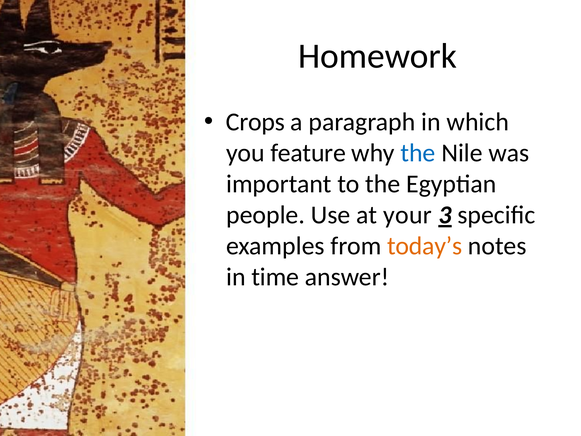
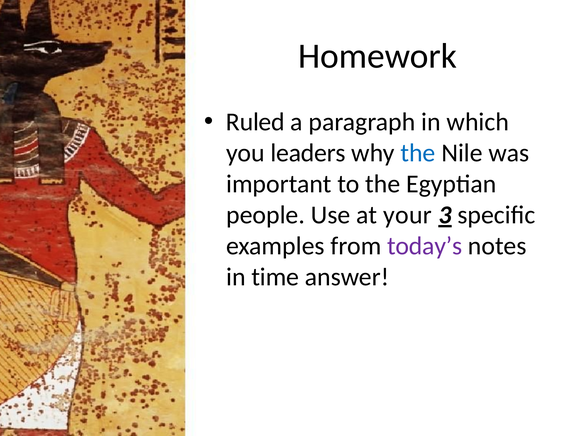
Crops: Crops -> Ruled (255, 122)
feature: feature -> leaders (308, 153)
today’s colour: orange -> purple (425, 246)
